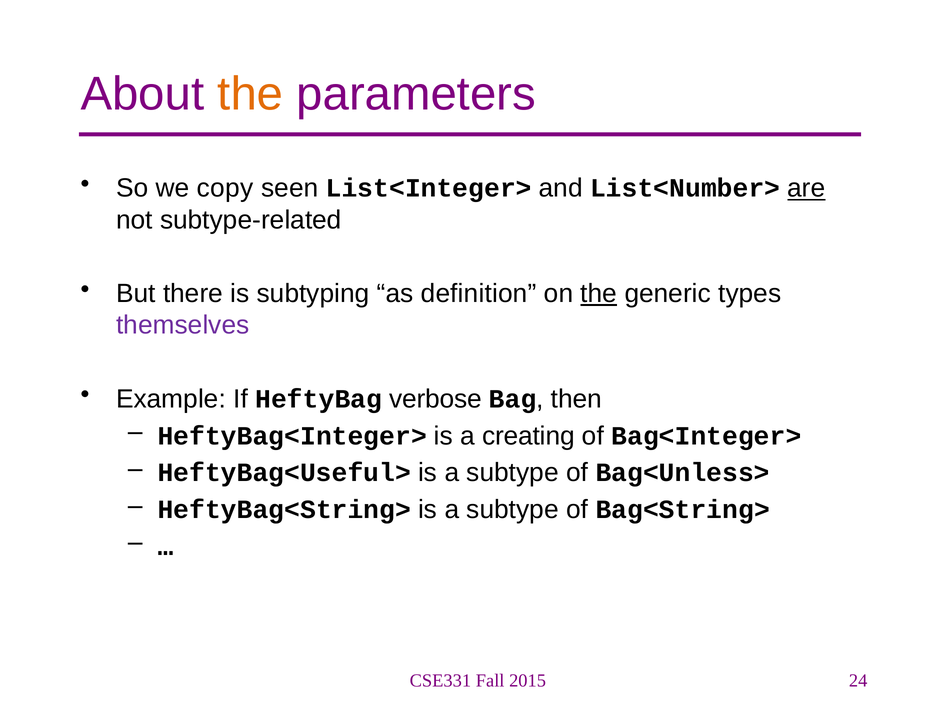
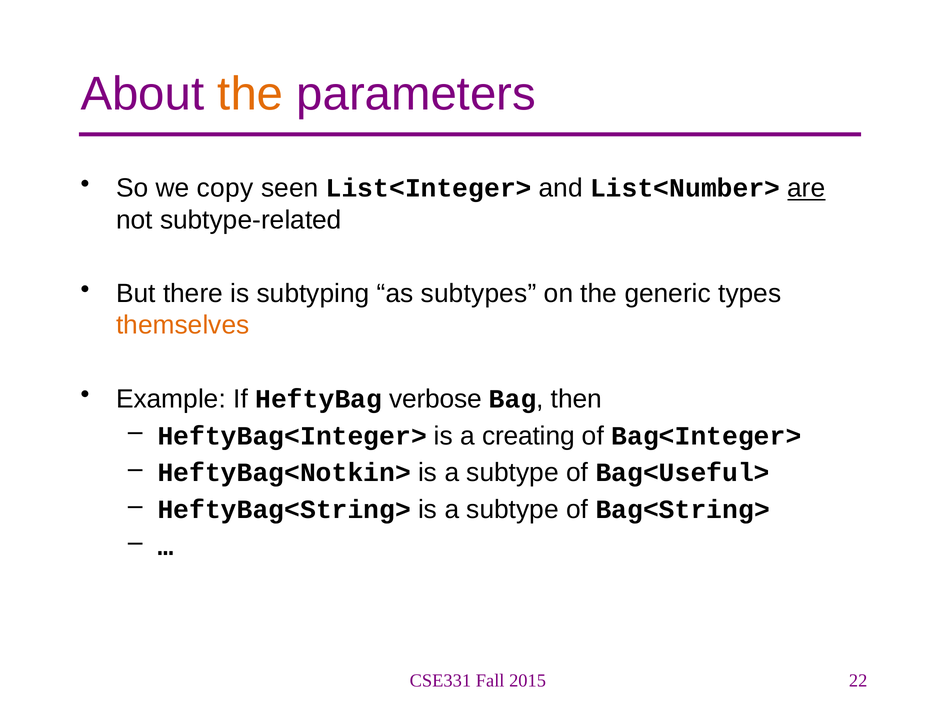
definition: definition -> subtypes (479, 294)
the underline: present -> none (599, 294)
themselves colour: purple -> orange (183, 325)
HeftyBag<Useful>: HeftyBag<Useful> -> HeftyBag<Notkin> (284, 473)
Bag<Unless>: Bag<Unless> -> Bag<Useful> (683, 473)
24: 24 -> 22 (858, 681)
